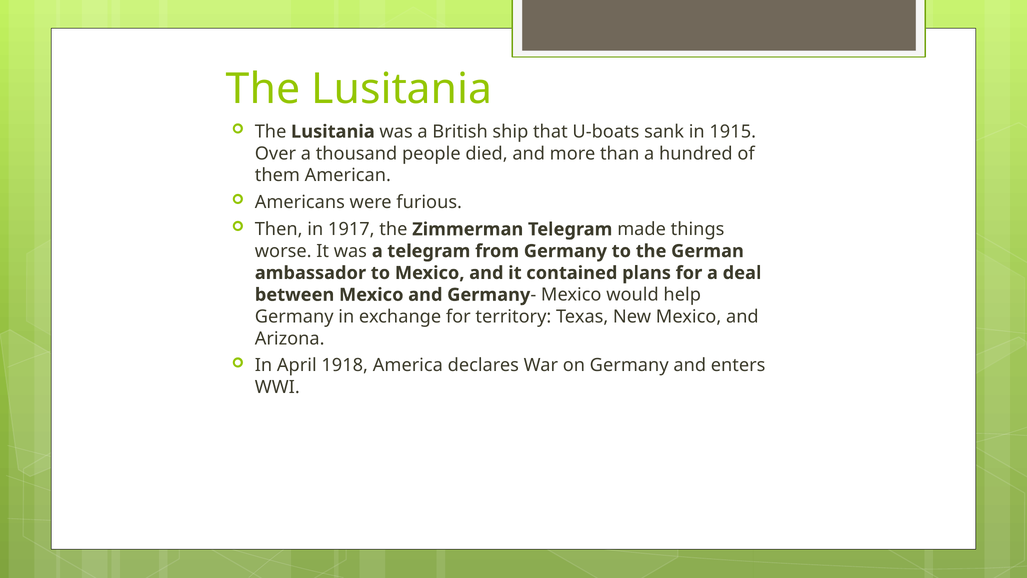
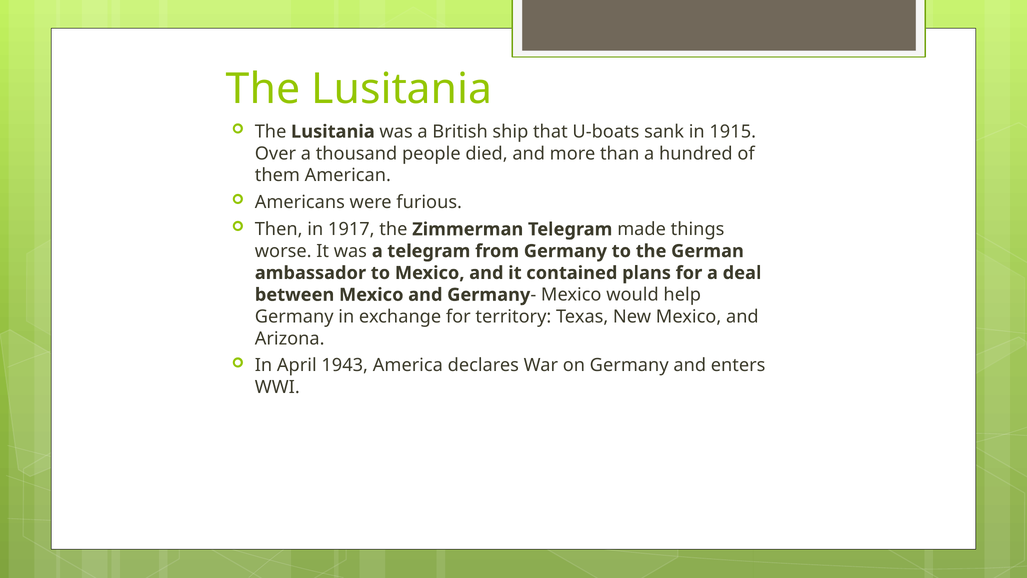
1918: 1918 -> 1943 (345, 365)
